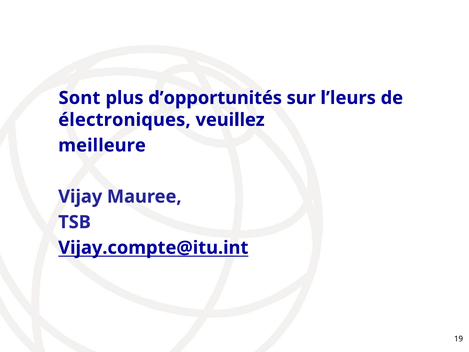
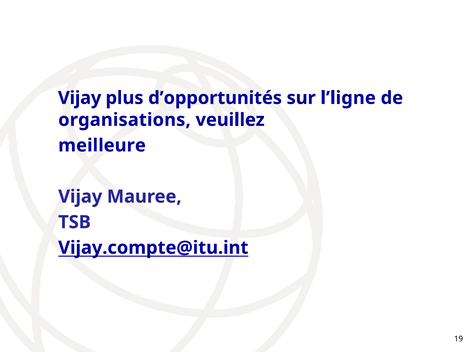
Sont: Sont -> Vijay (80, 98)
l’leurs: l’leurs -> l’ligne (348, 98)
électroniques: électroniques -> organisations (124, 120)
